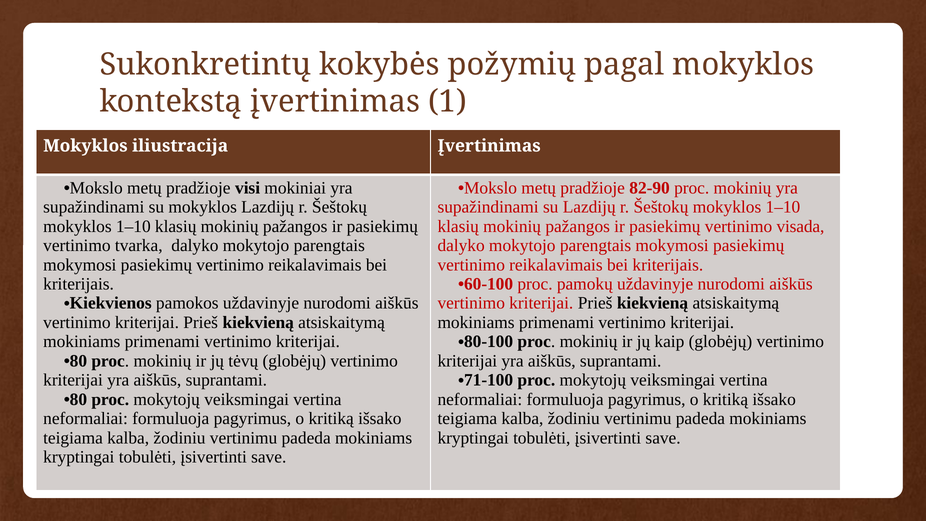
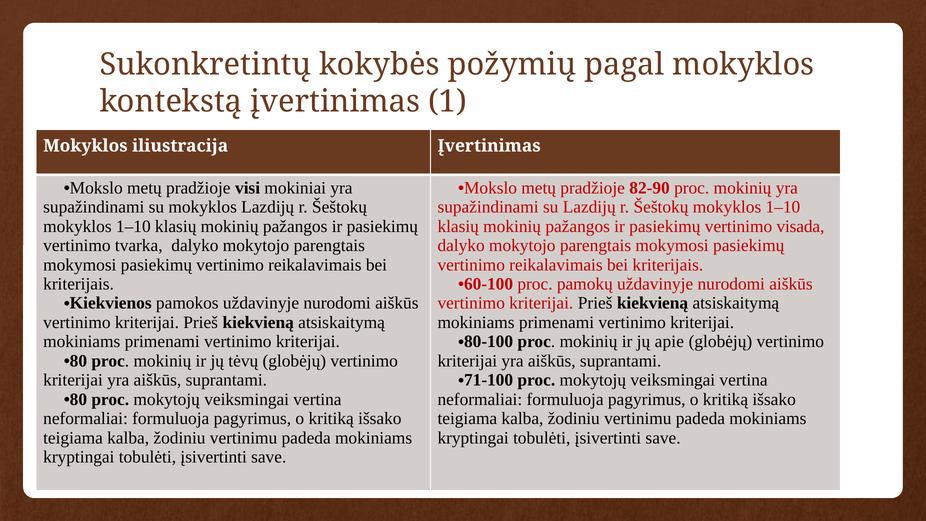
kaip: kaip -> apie (669, 342)
